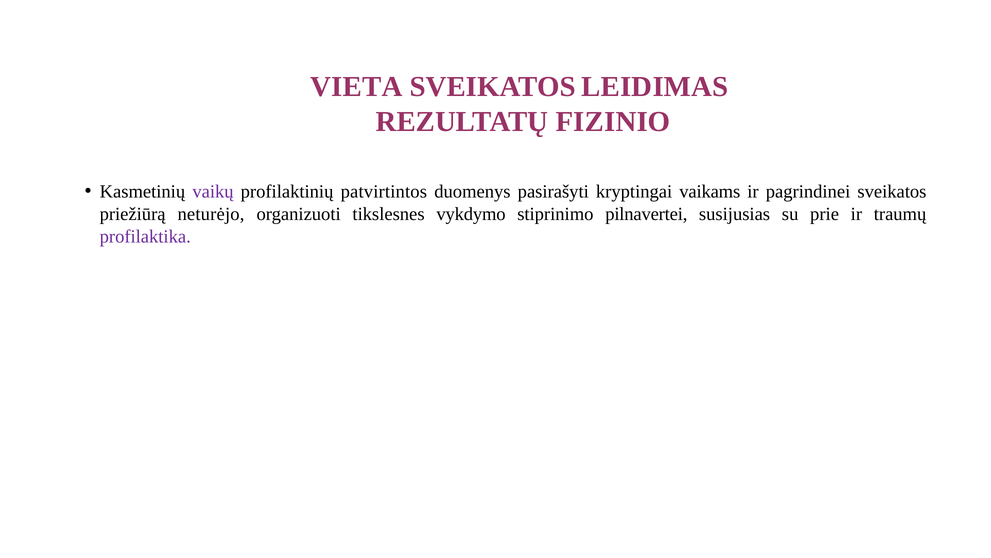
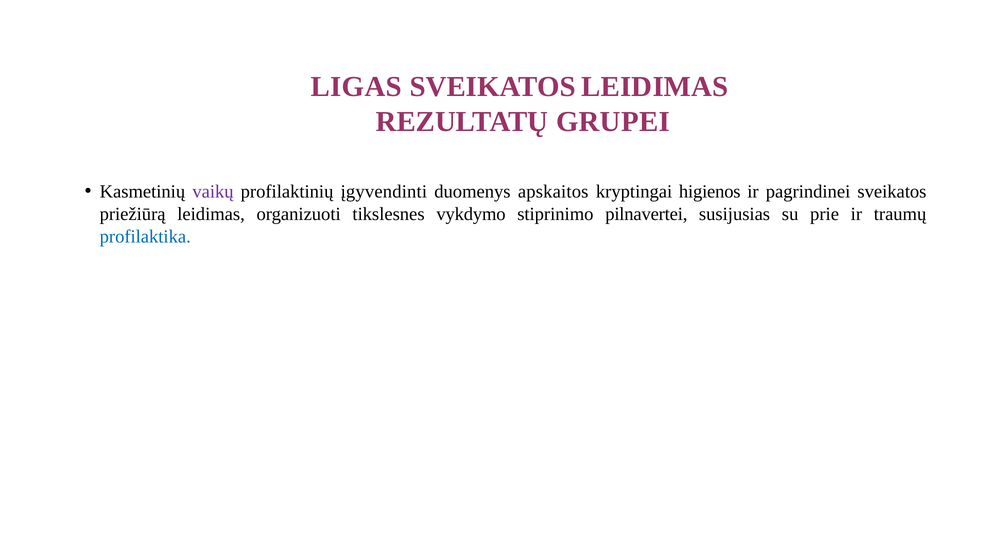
VIETA: VIETA -> LIGAS (356, 87)
FIZINIO: FIZINIO -> GRUPEI (613, 121)
patvirtintos: patvirtintos -> įgyvendinti (384, 192)
pasirašyti: pasirašyti -> apskaitos (553, 192)
vaikams: vaikams -> higienos (710, 192)
priežiūrą neturėjo: neturėjo -> leidimas (211, 214)
profilaktika colour: purple -> blue (145, 236)
